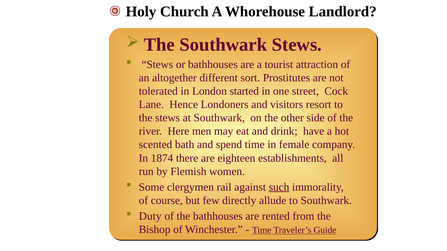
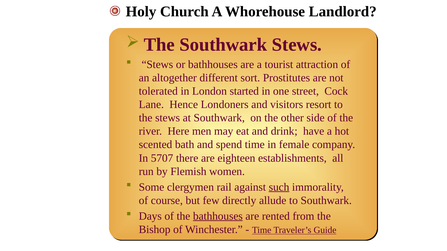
1874: 1874 -> 5707 (162, 158)
Duty: Duty -> Days (150, 216)
bathhouses underline: none -> present (218, 216)
